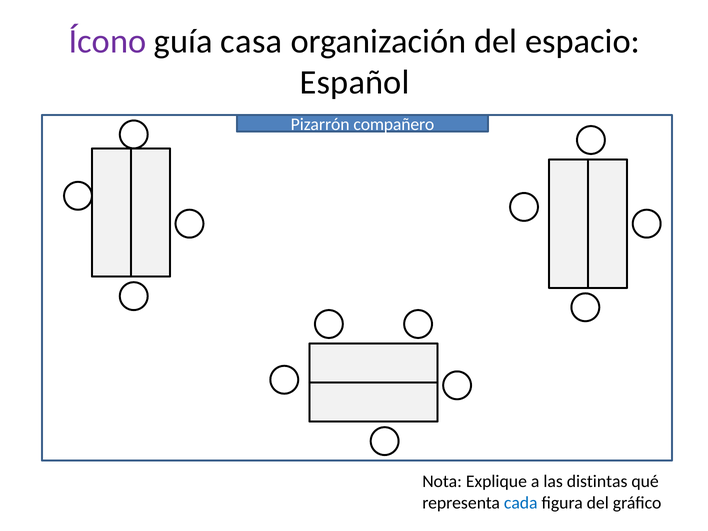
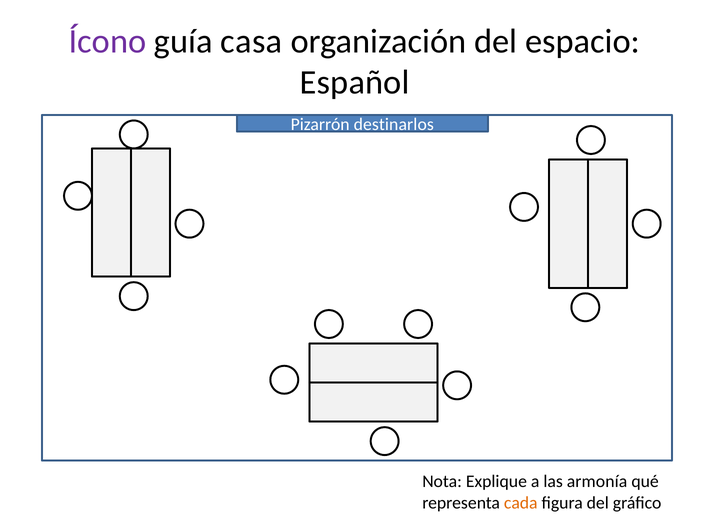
compañero: compañero -> destinarlos (394, 125)
distintas: distintas -> armonía (597, 482)
cada colour: blue -> orange (521, 503)
